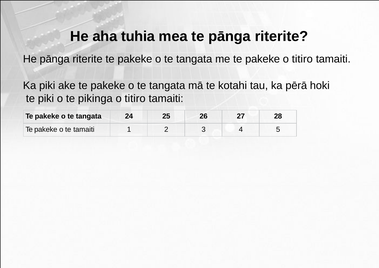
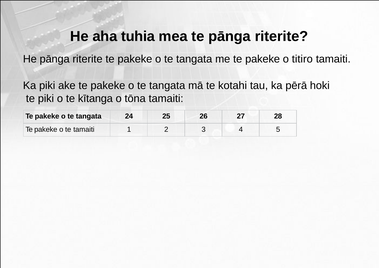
pikinga: pikinga -> kītanga (95, 99)
titiro: titiro -> tōna (135, 99)
